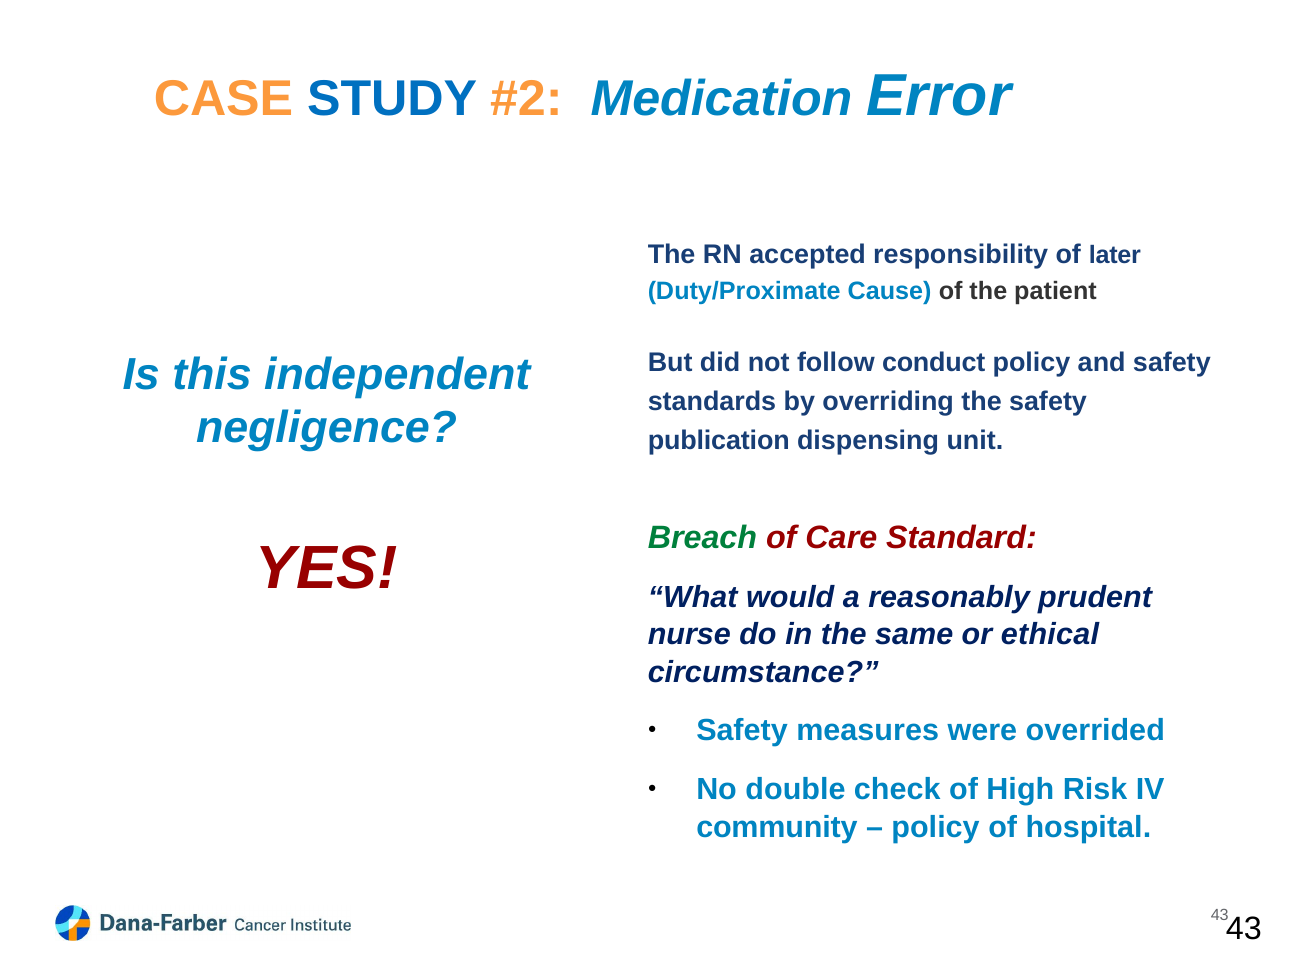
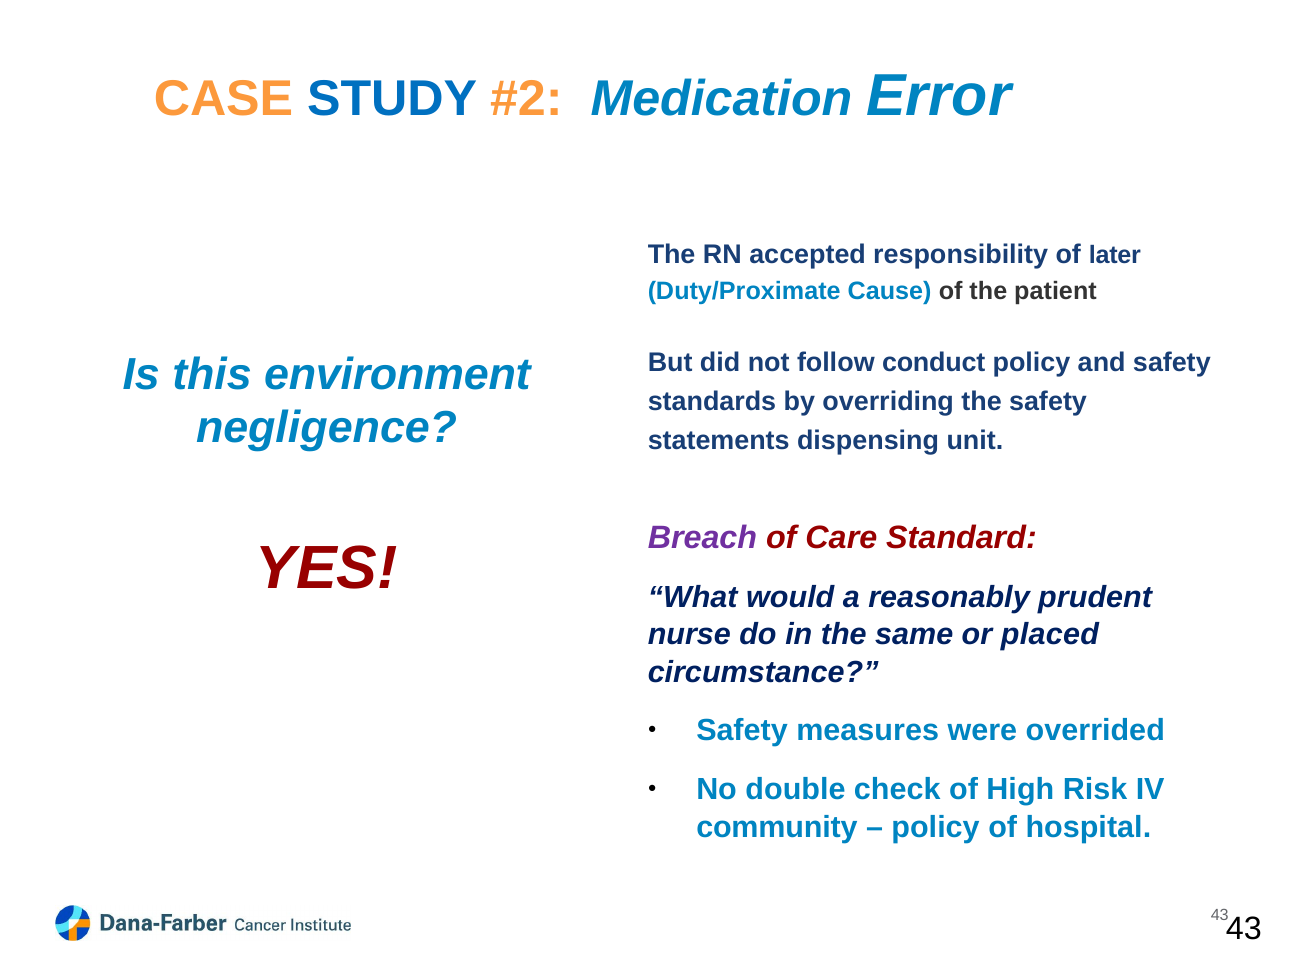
independent: independent -> environment (397, 374)
publication: publication -> statements (719, 441)
Breach colour: green -> purple (702, 538)
ethical: ethical -> placed (1050, 635)
